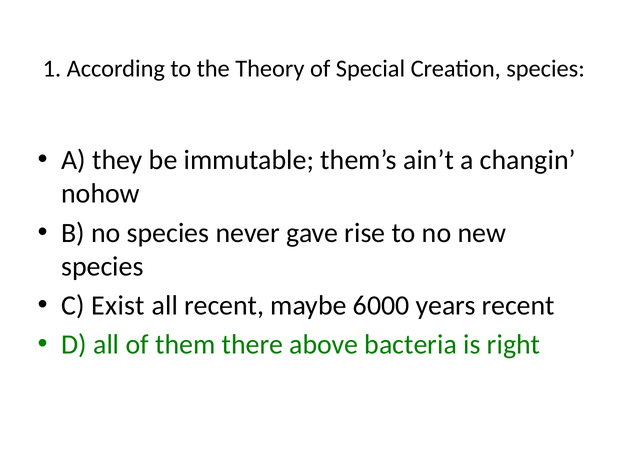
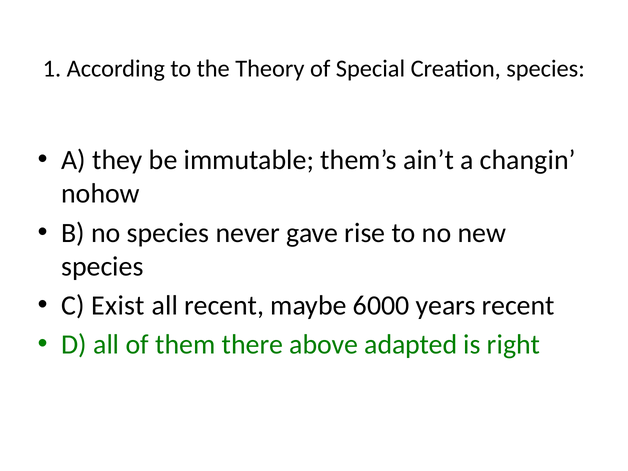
bacteria: bacteria -> adapted (411, 344)
